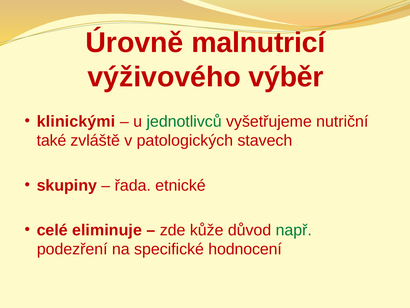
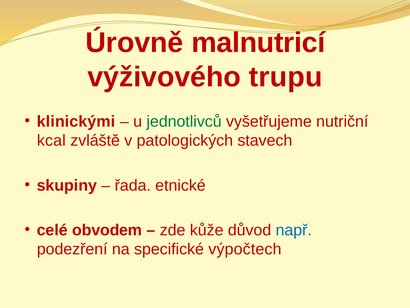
výběr: výběr -> trupu (286, 77)
také: také -> kcal (51, 140)
eliminuje: eliminuje -> obvodem (107, 230)
např colour: green -> blue (294, 230)
hodnocení: hodnocení -> výpočtech (245, 249)
